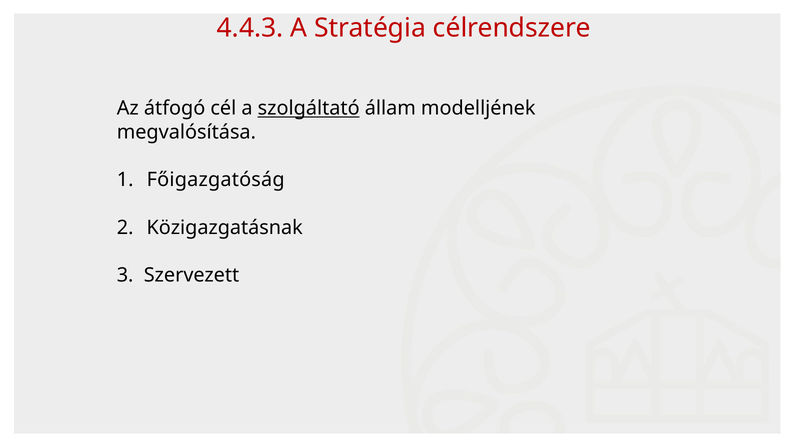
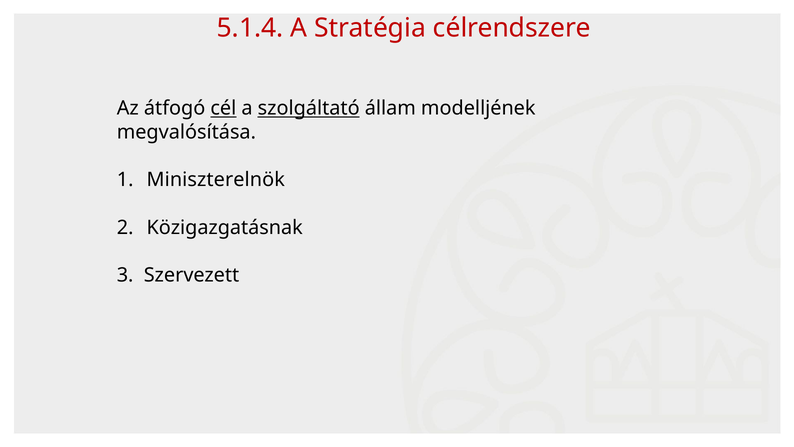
4.4.3: 4.4.3 -> 5.1.4 (250, 28)
cél underline: none -> present (223, 108)
Főigazgatóság: Főigazgatóság -> Miniszterelnök (216, 180)
